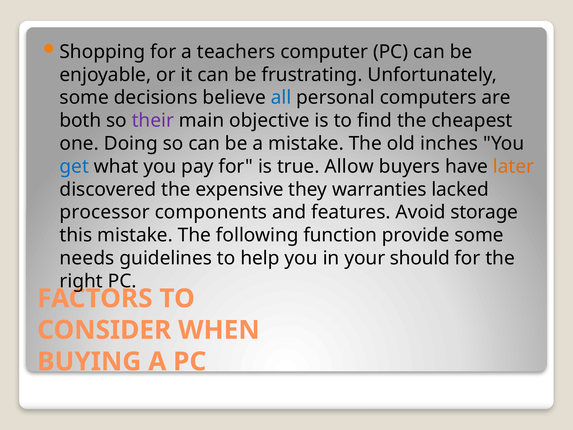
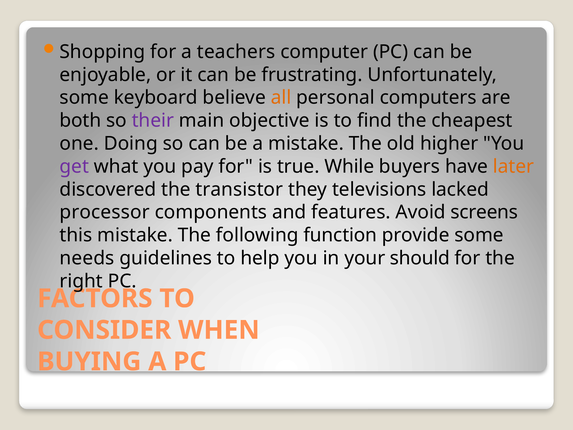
decisions: decisions -> keyboard (156, 98)
all colour: blue -> orange (281, 98)
inches: inches -> higher (449, 143)
get colour: blue -> purple (74, 166)
Allow: Allow -> While (349, 166)
expensive: expensive -> transistor (239, 189)
warranties: warranties -> televisions (379, 189)
storage: storage -> screens (484, 212)
